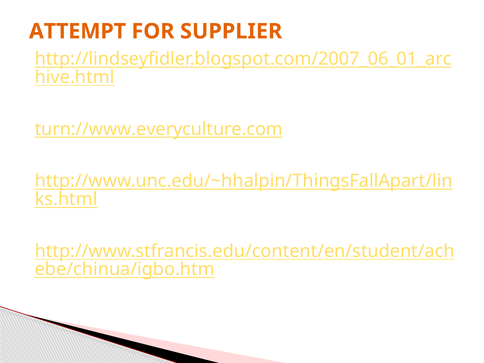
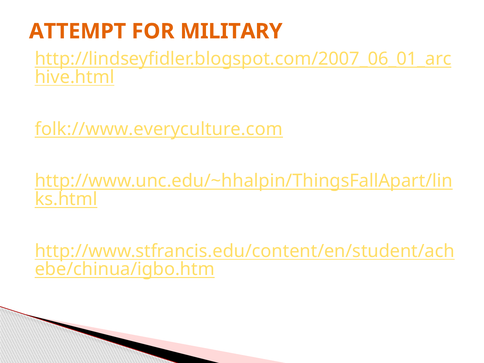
SUPPLIER: SUPPLIER -> MILITARY (231, 31)
turn://www.everyculture.com: turn://www.everyculture.com -> folk://www.everyculture.com (159, 129)
